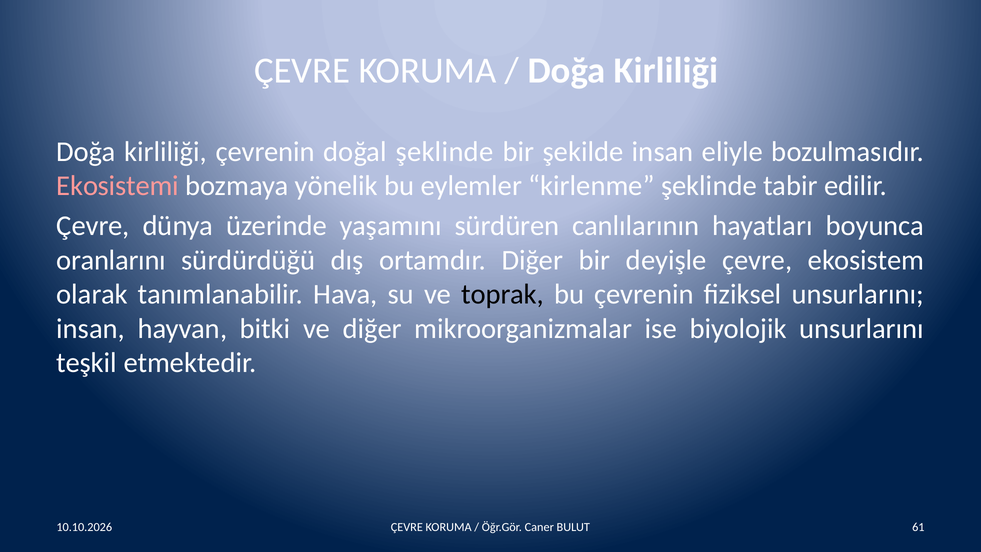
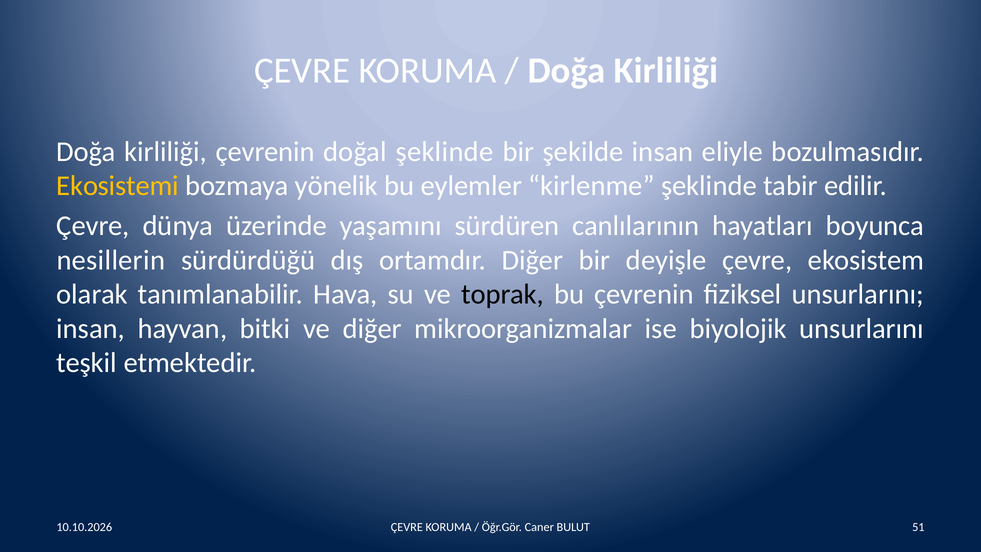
Ekosistemi colour: pink -> yellow (118, 186)
oranlarını: oranlarını -> nesillerin (111, 260)
61: 61 -> 51 (918, 527)
